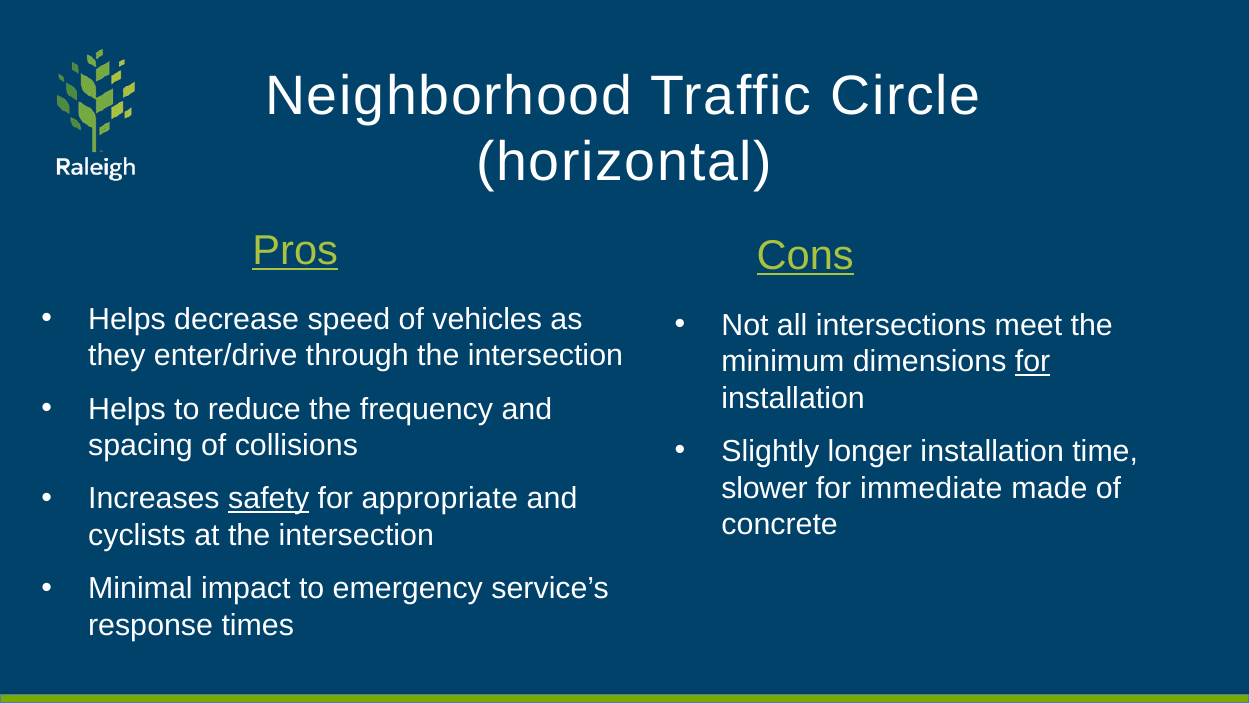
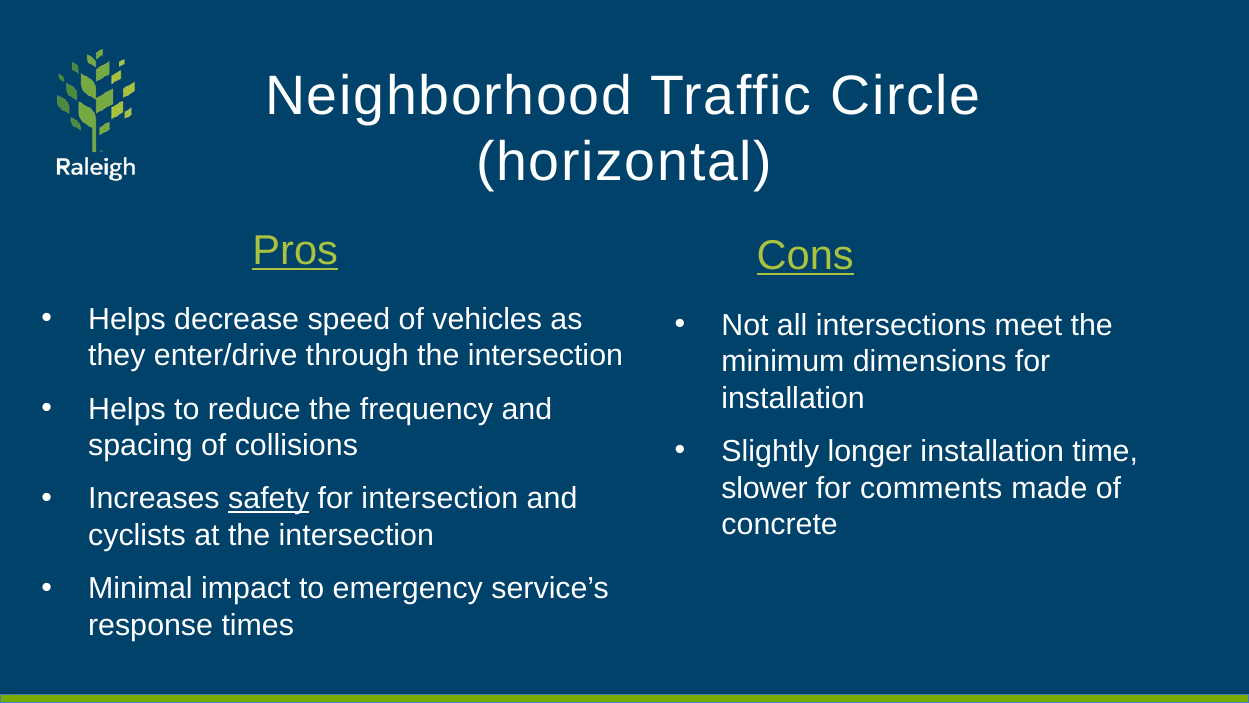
for underline: present -> none (1033, 362)
immediate: immediate -> comments (931, 488)
for appropriate: appropriate -> intersection (440, 499)
